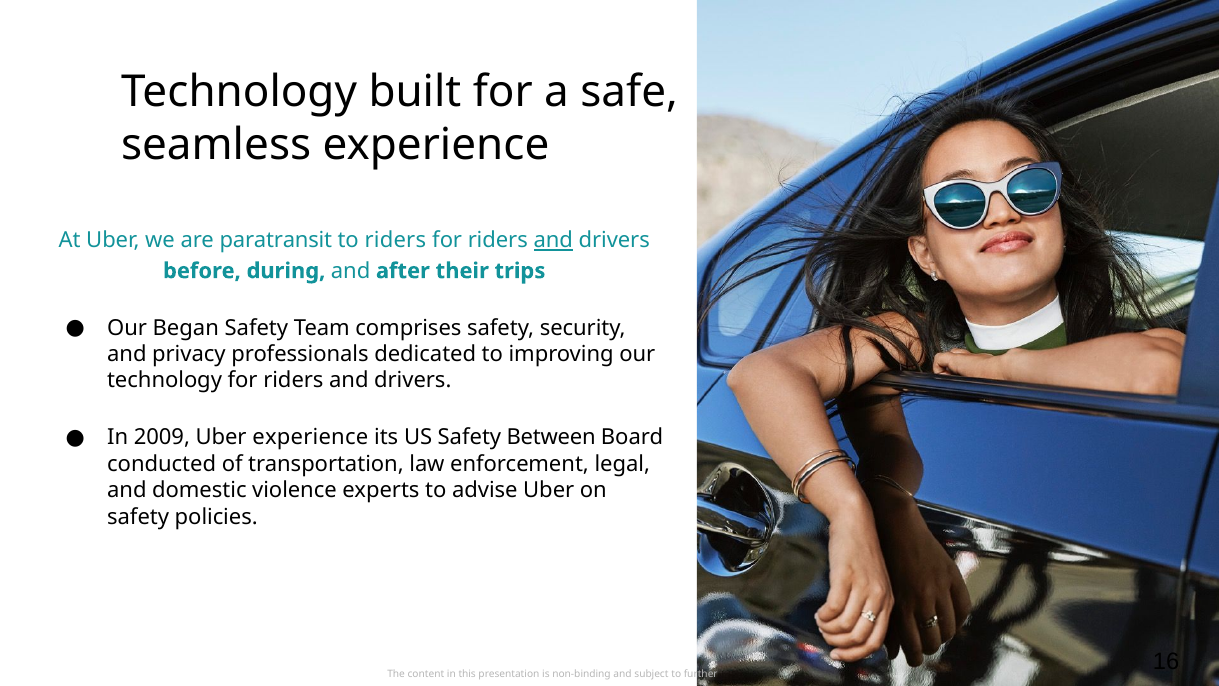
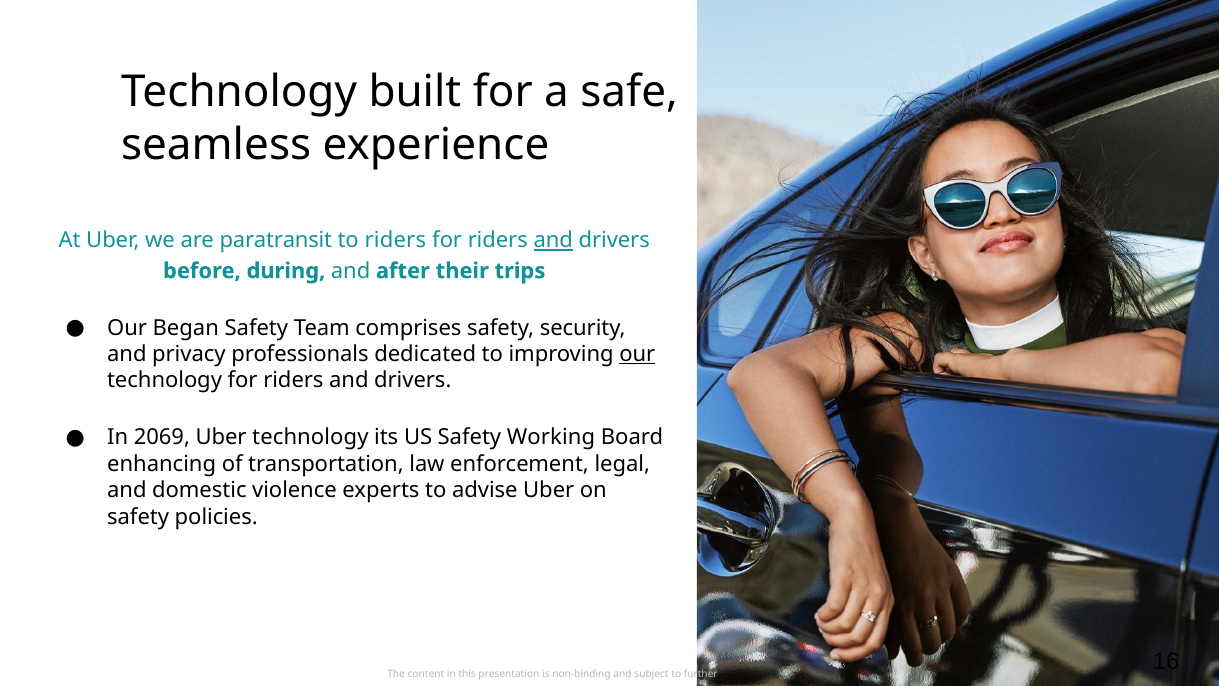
our underline: none -> present (637, 354)
2009: 2009 -> 2069 (162, 437)
Uber experience: experience -> technology (310, 437)
Between: Between -> Working (551, 437)
conducted: conducted -> enhancing (162, 464)
